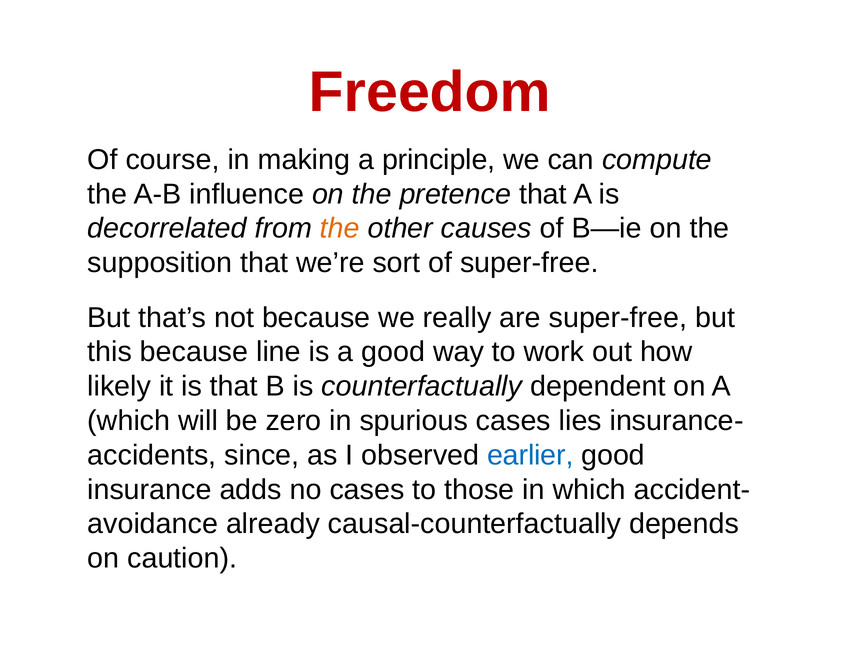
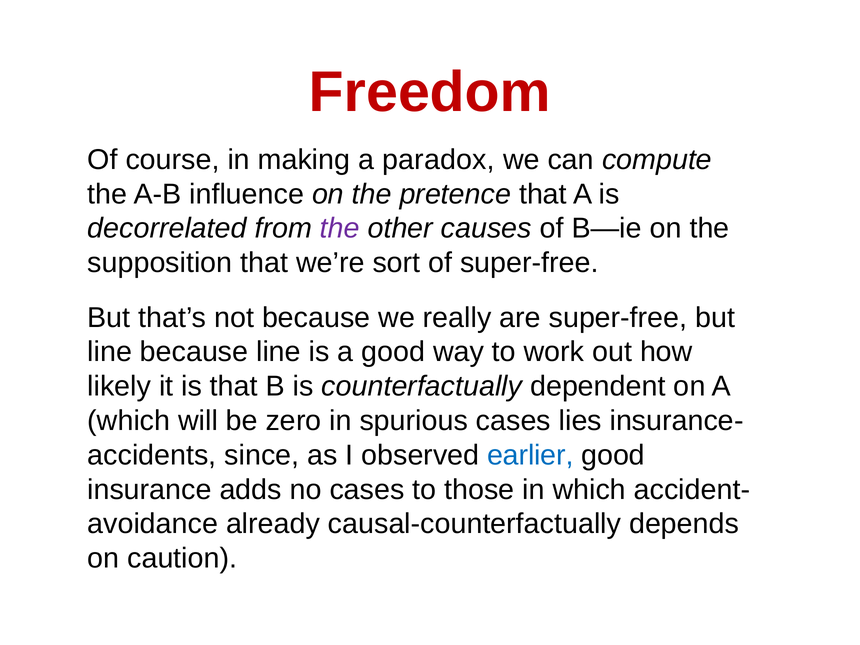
principle: principle -> paradox (438, 160)
the colour: orange -> purple (340, 228)
this: this -> line (110, 352)
